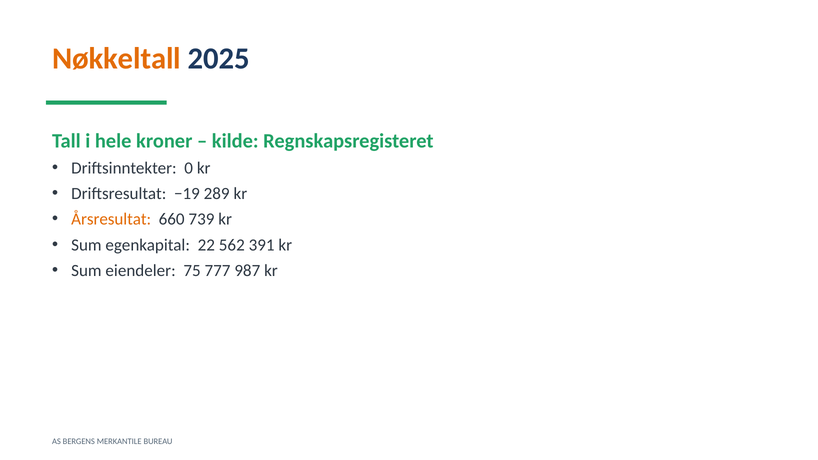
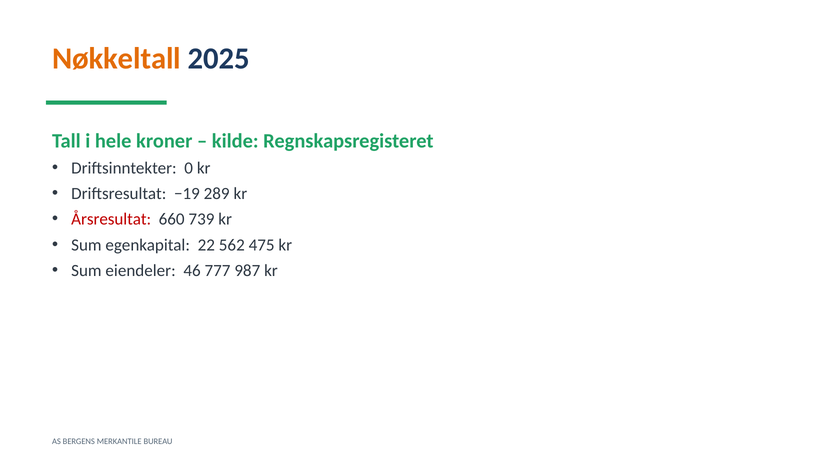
Årsresultat colour: orange -> red (111, 219)
391: 391 -> 475 (262, 245)
75: 75 -> 46 (192, 271)
